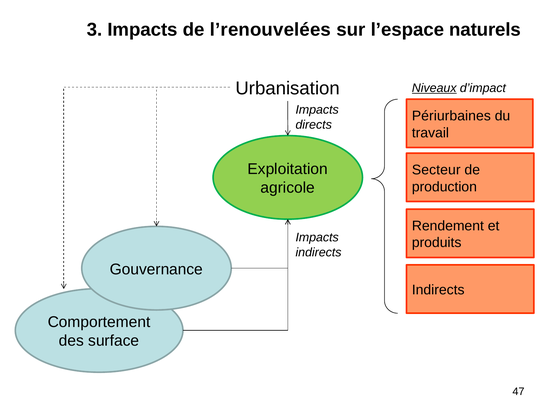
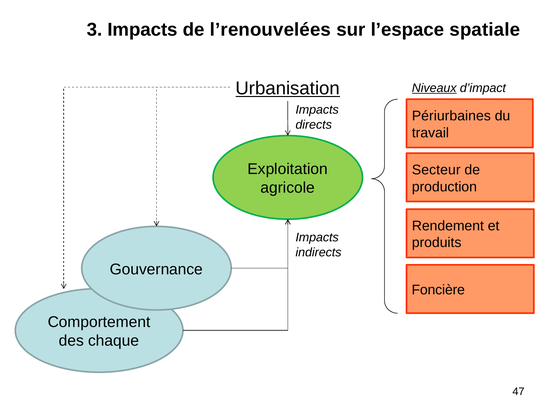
naturels: naturels -> spatiale (485, 30)
Urbanisation underline: none -> present (288, 88)
Indirects: Indirects -> Foncière (438, 290)
surface: surface -> chaque (114, 340)
